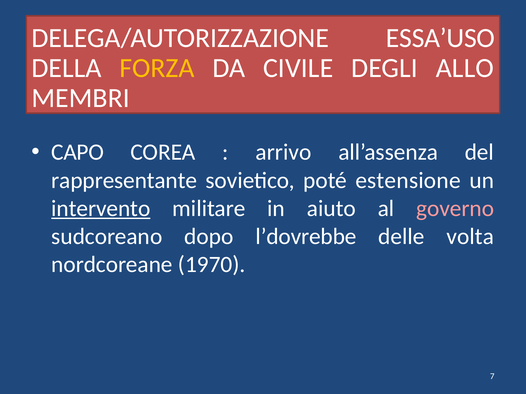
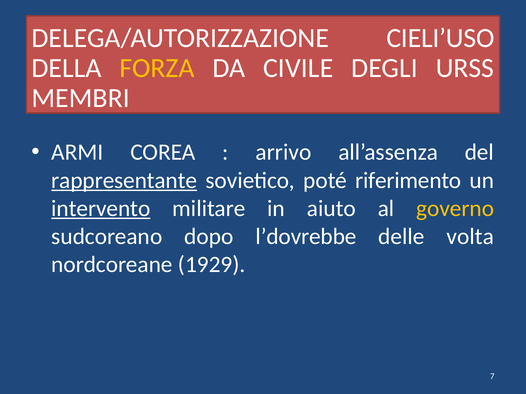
ESSA’USO: ESSA’USO -> CIELI’USO (440, 38)
ALLO: ALLO -> URSS (465, 68)
CAPO: CAPO -> ARMI (77, 152)
rappresentante underline: none -> present (124, 181)
estensione: estensione -> riferimento (408, 181)
governo colour: pink -> yellow (455, 209)
1970: 1970 -> 1929 (212, 265)
